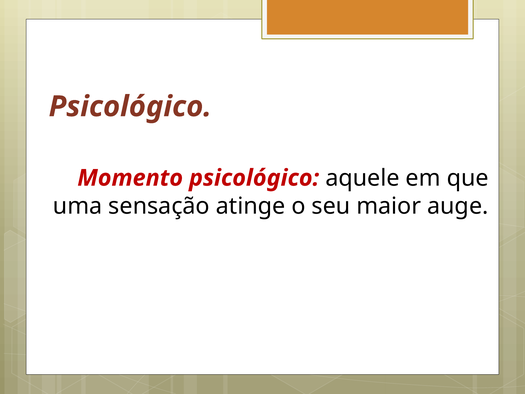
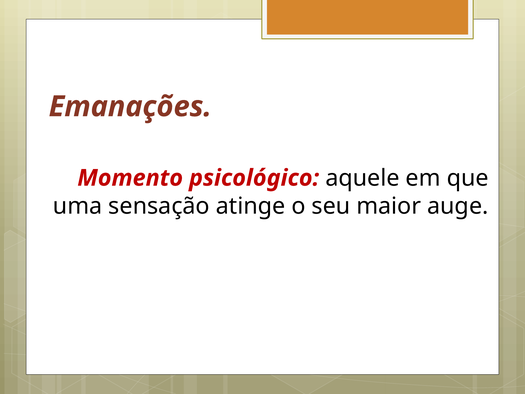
Psicológico: Psicológico -> Emanações (130, 107)
